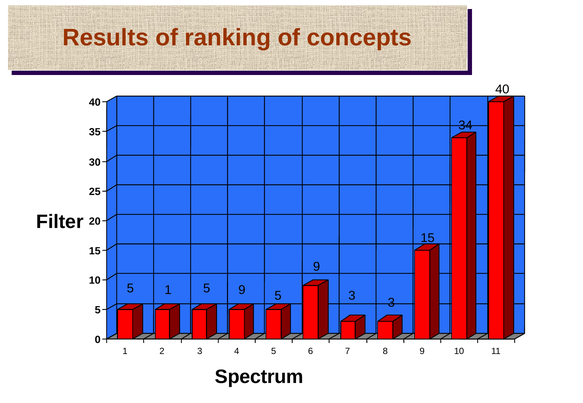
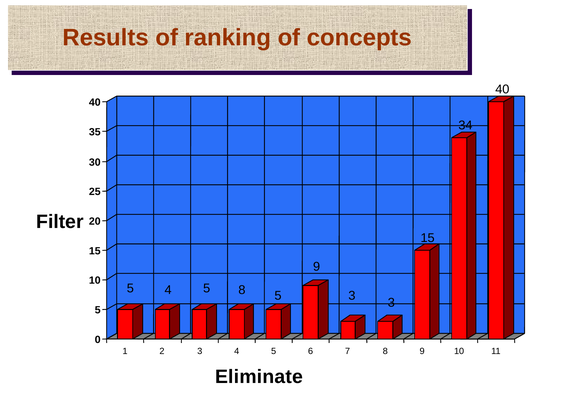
5 1: 1 -> 4 (168, 290)
9: 9 -> 8 (242, 290)
Spectrum: Spectrum -> Eliminate (259, 377)
